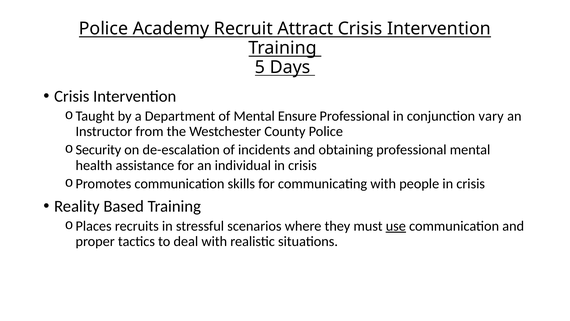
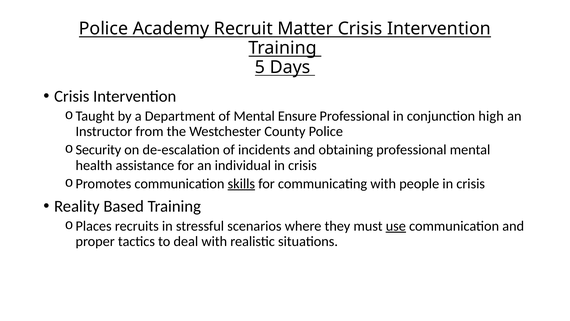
Attract: Attract -> Matter (305, 29)
vary: vary -> high (491, 116)
skills underline: none -> present (241, 183)
